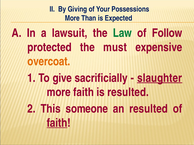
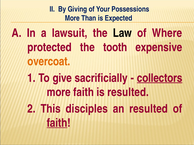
Law colour: green -> black (122, 33)
Follow: Follow -> Where (167, 33)
must: must -> tooth (115, 47)
slaughter: slaughter -> collectors (160, 78)
someone: someone -> disciples (87, 109)
